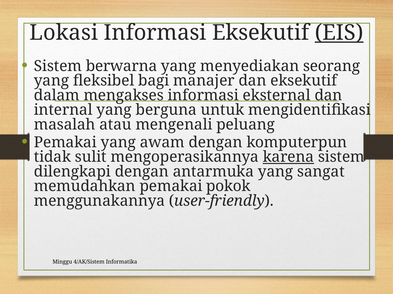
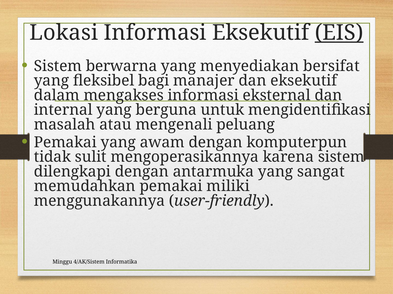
seorang: seorang -> bersifat (331, 66)
karena underline: present -> none (288, 157)
pokok: pokok -> miliki (228, 187)
